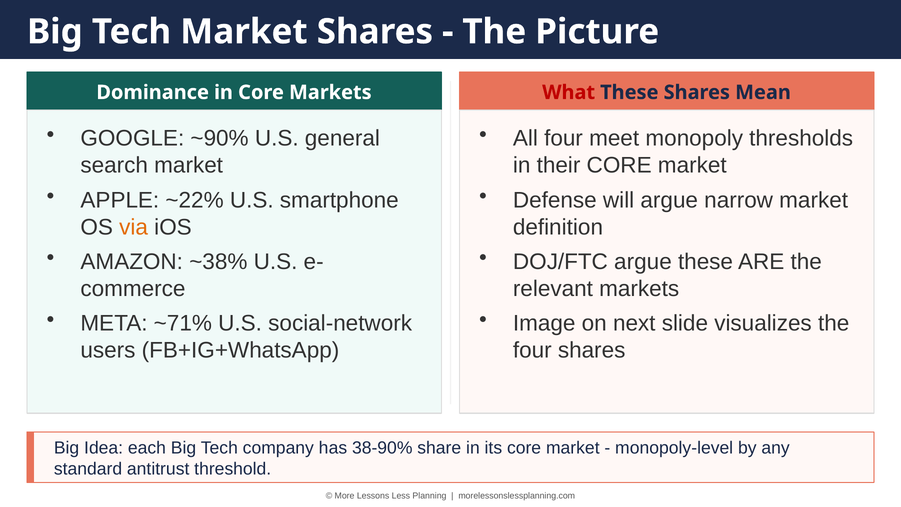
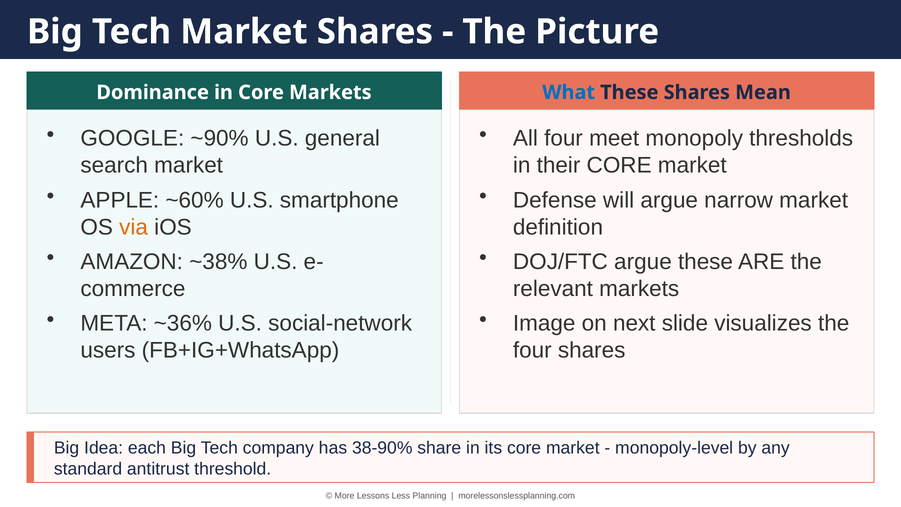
What colour: red -> blue (569, 92)
~22%: ~22% -> ~60% (195, 200)
~71%: ~71% -> ~36% (183, 323)
